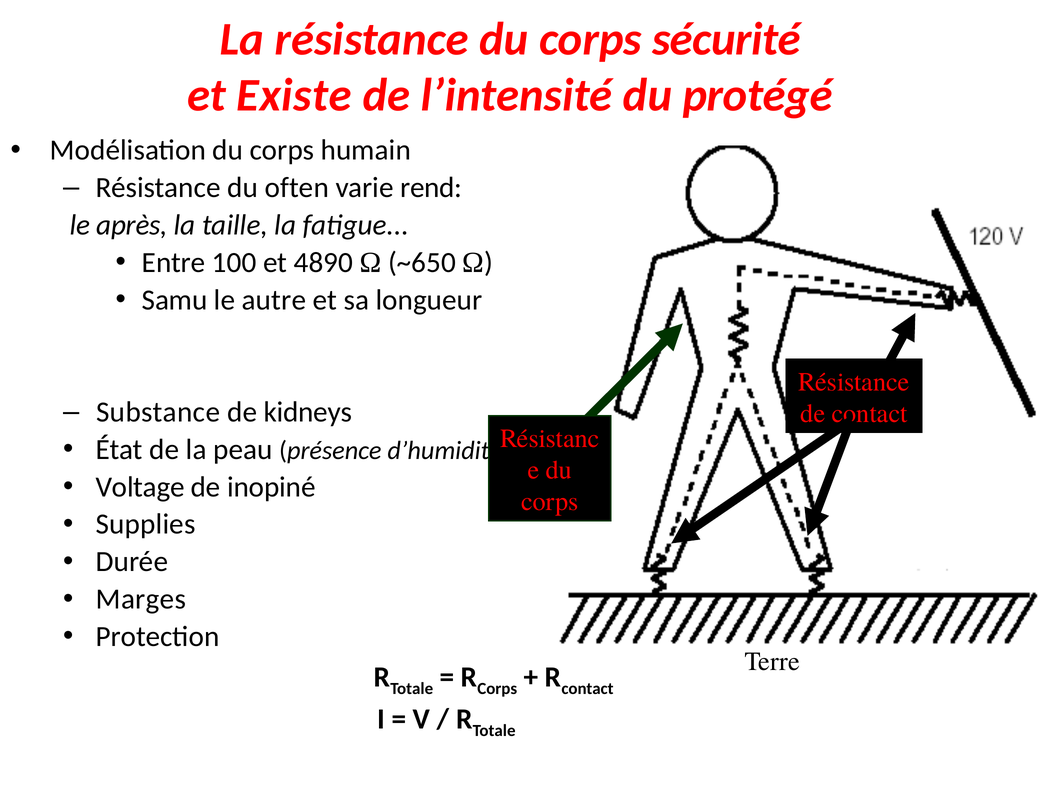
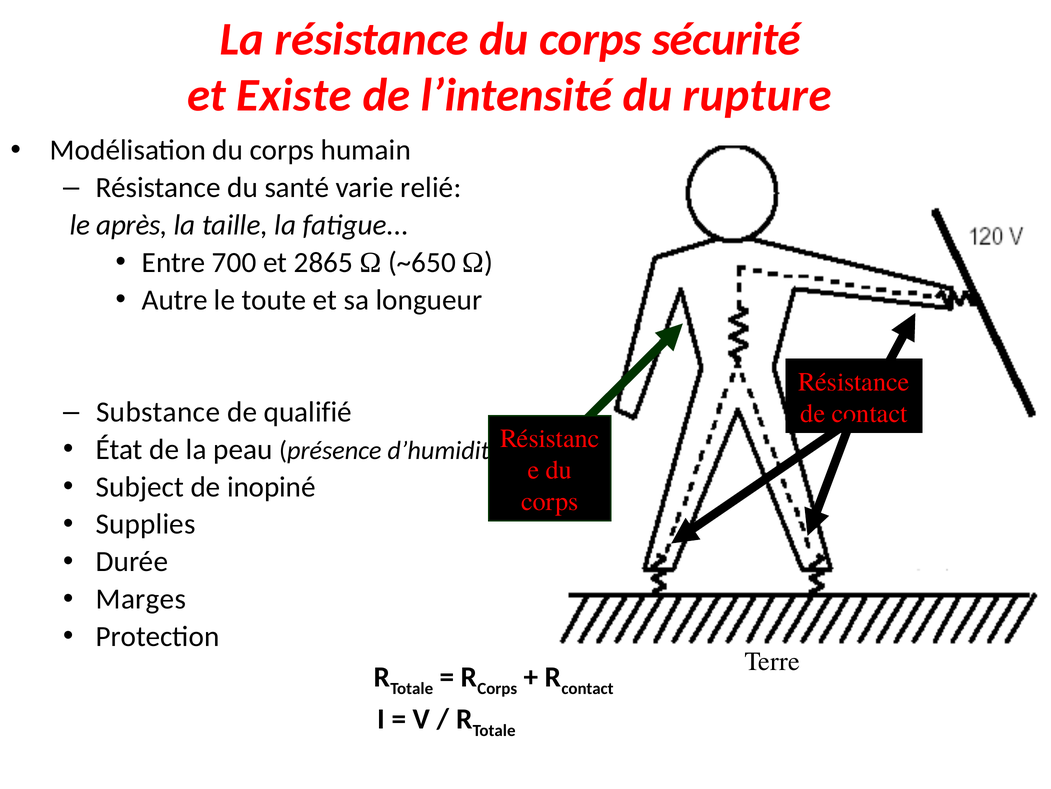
protégé: protégé -> rupture (757, 95)
often: often -> santé (297, 187)
rend: rend -> relié (431, 187)
100: 100 -> 700 (234, 262)
4890: 4890 -> 2865 (323, 262)
Samu: Samu -> Autre (175, 300)
autre: autre -> toute (274, 300)
kidneys: kidneys -> qualifié (308, 412)
Voltage: Voltage -> Subject (140, 486)
